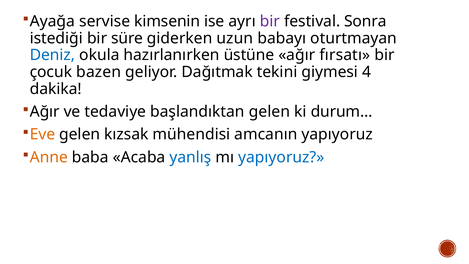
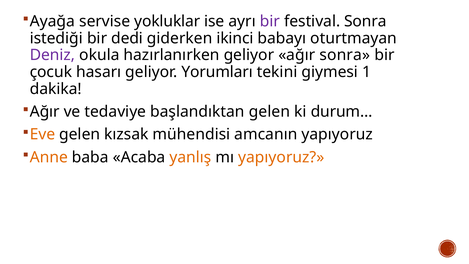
kimsenin: kimsenin -> yokluklar (167, 21)
süre: süre -> dedi (127, 38)
uzun: uzun -> ikinci (235, 38)
Deniz colour: blue -> purple (52, 55)
hazırlanırken üstüne: üstüne -> geliyor (249, 55)
ağır fırsatı: fırsatı -> sonra (345, 55)
bazen: bazen -> hasarı (99, 72)
Dağıtmak: Dağıtmak -> Yorumları (217, 72)
4: 4 -> 1 (367, 72)
yanlış colour: blue -> orange (190, 157)
yapıyoruz colour: blue -> orange (281, 157)
